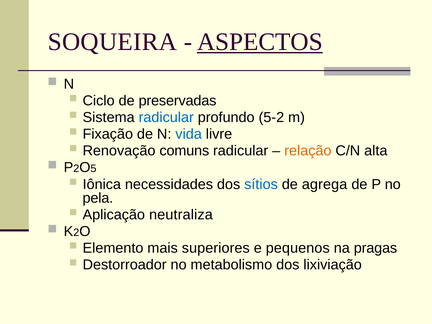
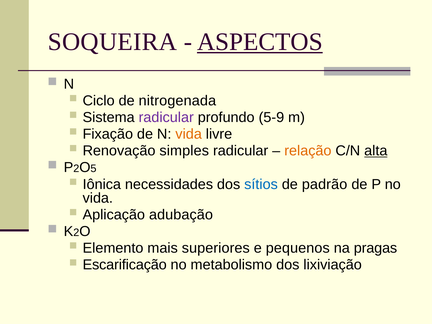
preservadas: preservadas -> nitrogenada (177, 101)
radicular colour: blue -> purple (166, 117)
5-2: 5-2 -> 5-9 (271, 117)
vida colour: blue -> orange (189, 134)
comuns: comuns -> simples (184, 151)
alta underline: none -> present (376, 151)
agrega: agrega -> padrão (325, 184)
pela: pela -> vida (98, 198)
neutraliza: neutraliza -> adubação (181, 215)
Destorroador: Destorroador -> Escarificação (125, 265)
